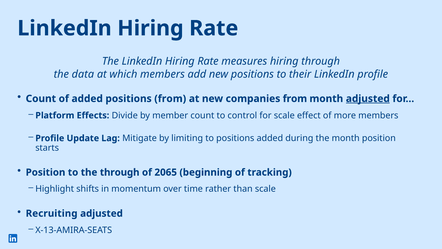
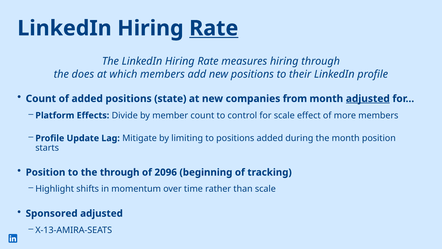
Rate underline: none -> present (214, 28)
data: data -> does (83, 74)
positions from: from -> state (170, 99)
2065: 2065 -> 2096 (166, 172)
Recruiting: Recruiting -> Sponsored (52, 213)
